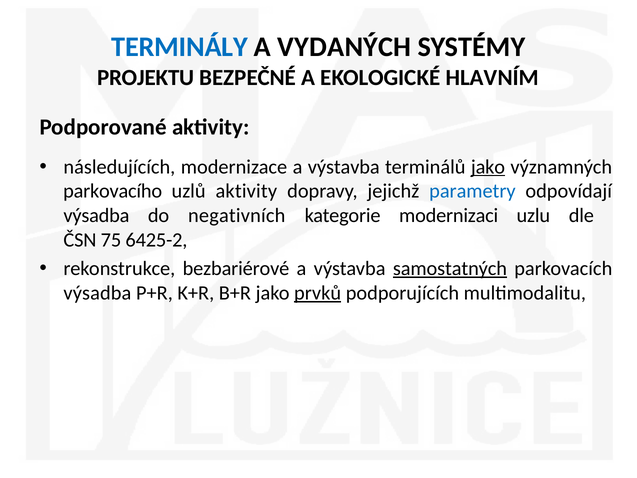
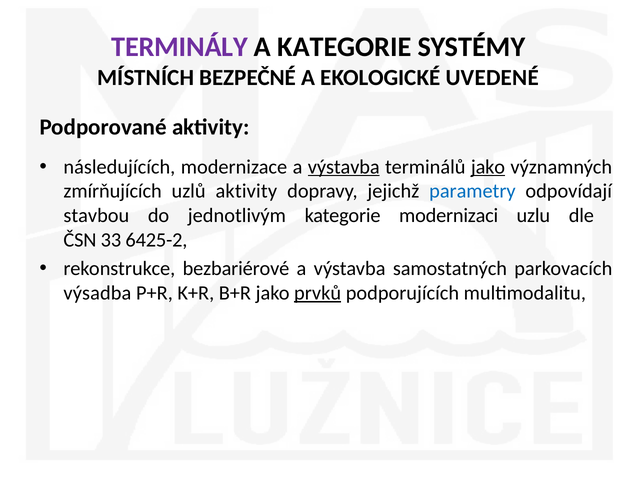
TERMINÁLY colour: blue -> purple (180, 47)
A VYDANÝCH: VYDANÝCH -> KATEGORIE (344, 47)
PROJEKTU: PROJEKTU -> MÍSTNÍCH (146, 78)
HLAVNÍM: HLAVNÍM -> UVEDENÉ (492, 78)
výstavba underline: none -> present (344, 167)
parkovacího: parkovacího -> zmírňujících (113, 191)
výsadba: výsadba -> stavbou (96, 216)
negativních: negativních -> jednotlivým (237, 216)
75: 75 -> 33 (111, 240)
samostatných underline: present -> none (450, 268)
